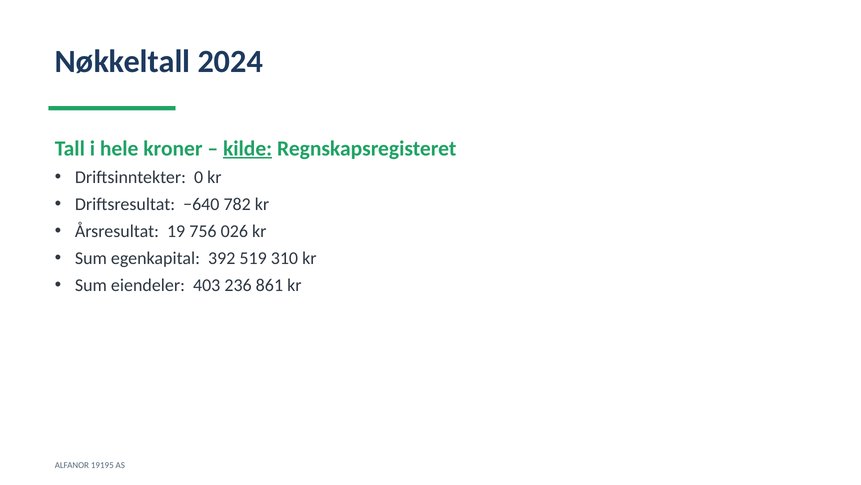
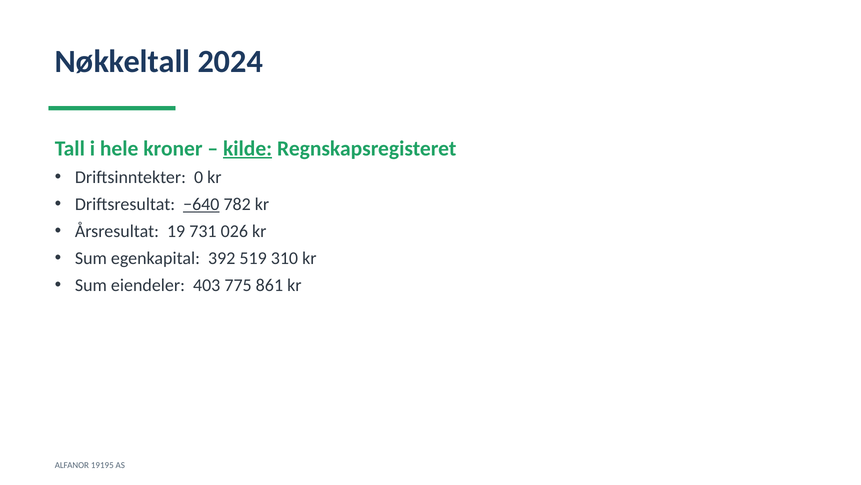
−640 underline: none -> present (201, 204)
756: 756 -> 731 (203, 231)
236: 236 -> 775 (238, 285)
